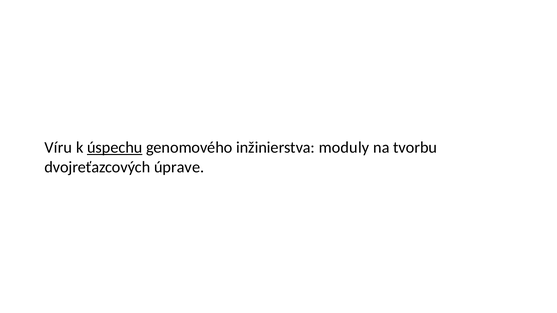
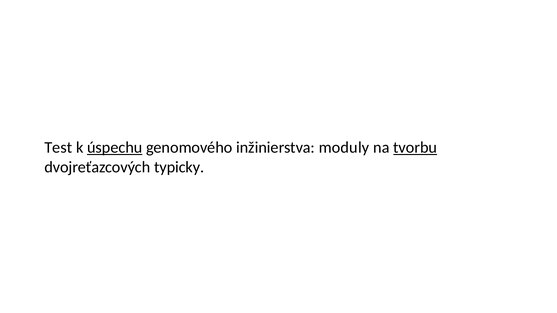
Víru: Víru -> Test (58, 148)
tvorbu underline: none -> present (415, 148)
úprave: úprave -> typicky (179, 167)
